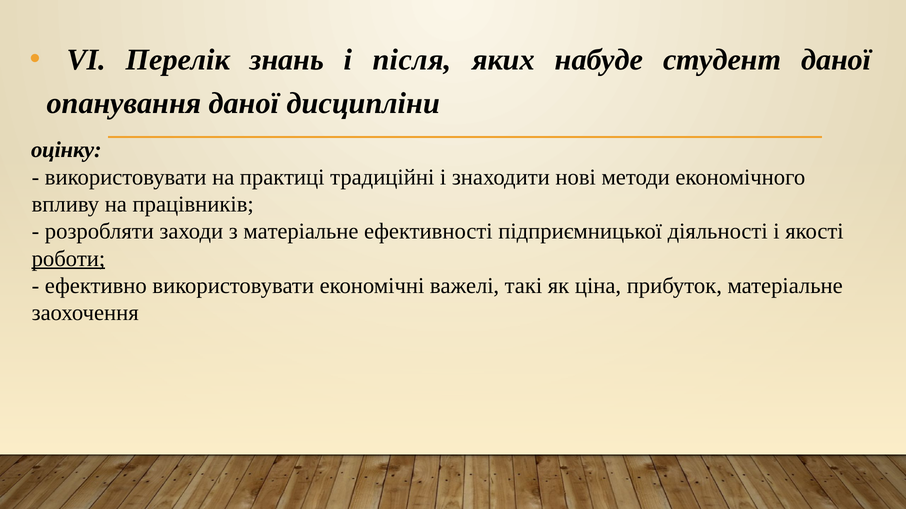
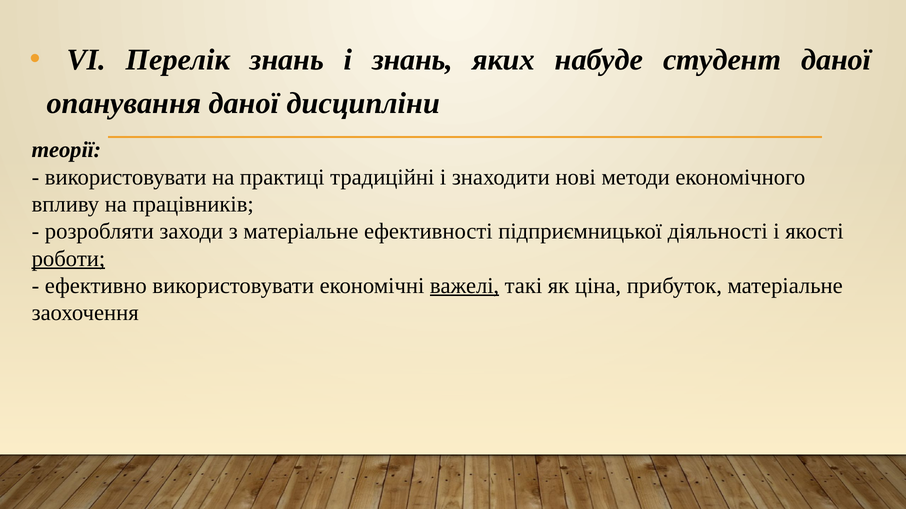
і після: після -> знань (412, 60)
оцінку: оцінку -> теорії (67, 150)
важелі underline: none -> present (465, 286)
